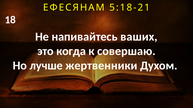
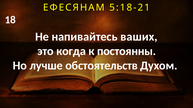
совершаю: совершаю -> постоянны (127, 51)
жертвенники: жертвенники -> обстоятельств (102, 66)
